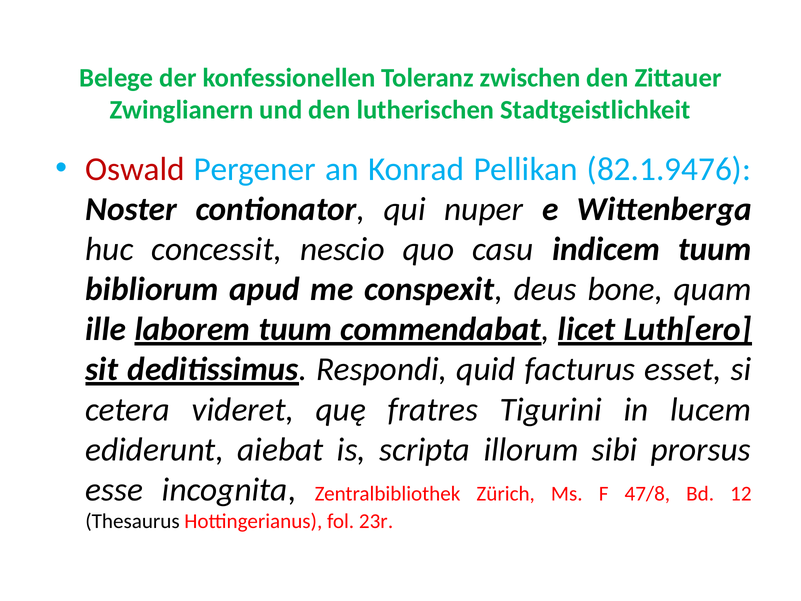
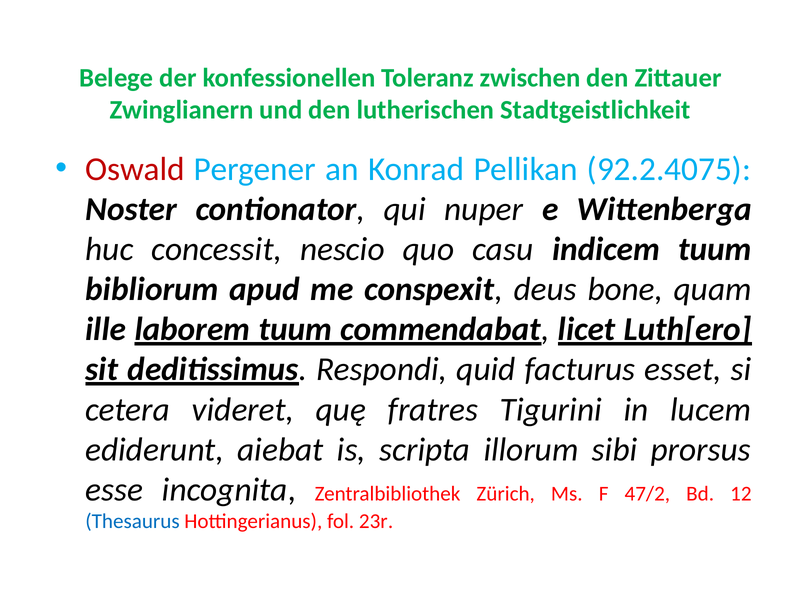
82.1.9476: 82.1.9476 -> 92.2.4075 (669, 169)
47/8: 47/8 -> 47/2 (647, 493)
Thesaurus colour: black -> blue (133, 521)
